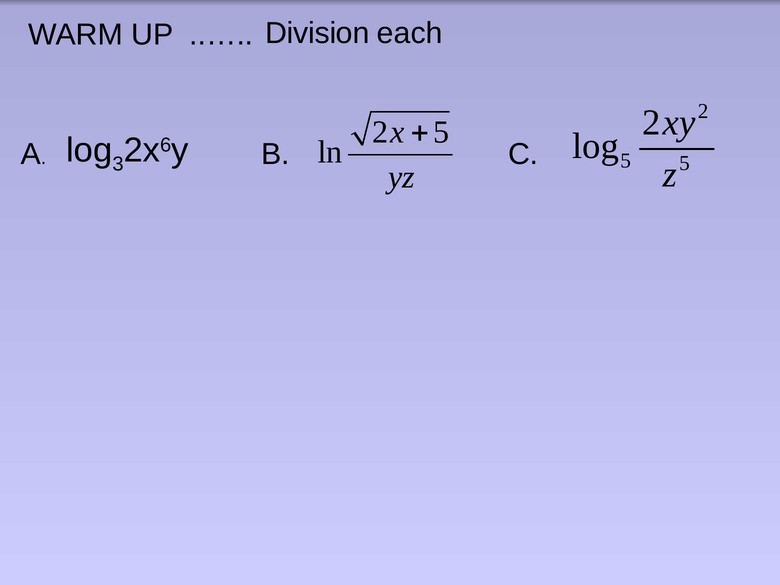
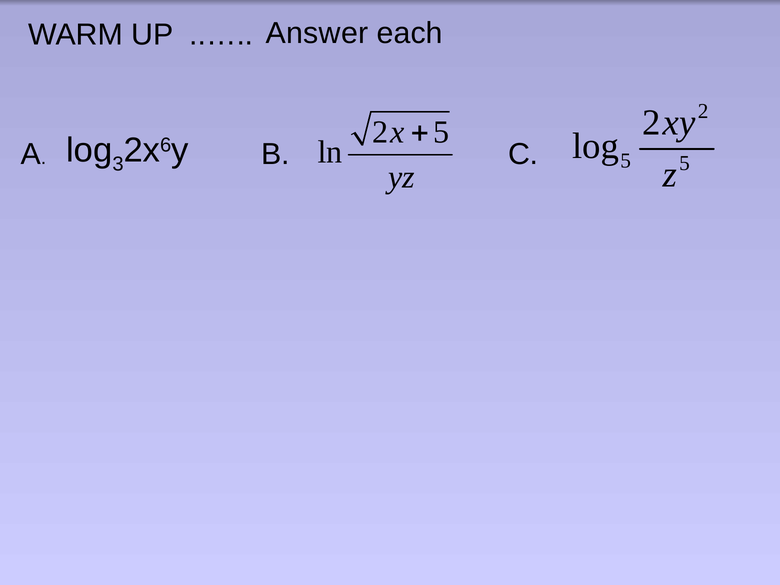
Division: Division -> Answer (317, 33)
